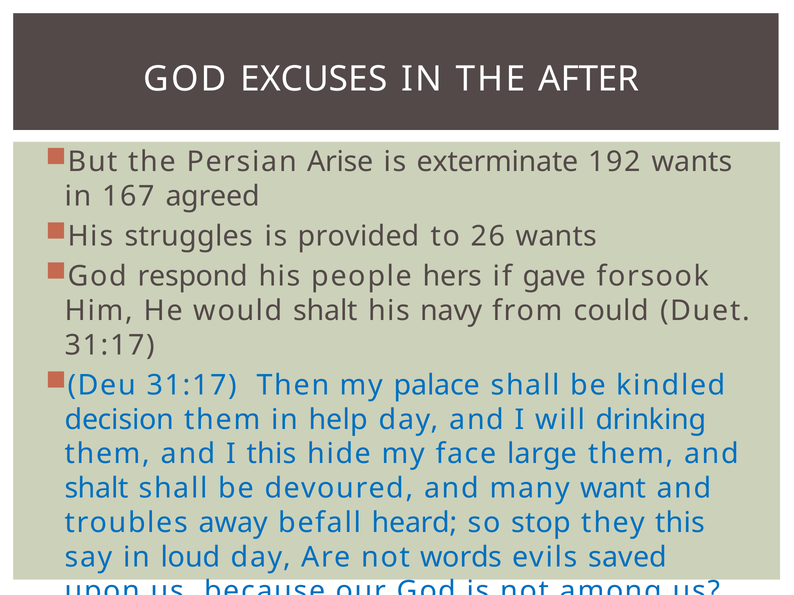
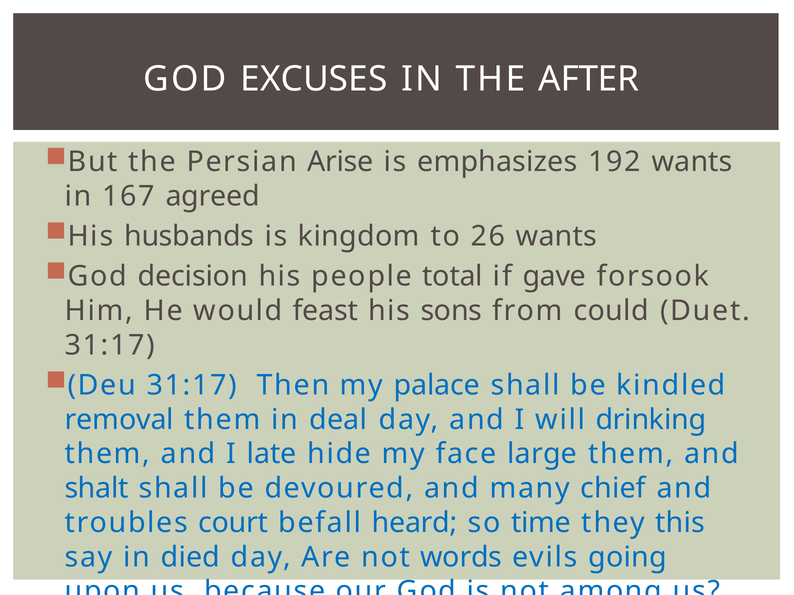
exterminate: exterminate -> emphasizes (497, 162)
struggles: struggles -> husbands (189, 237)
provided: provided -> kingdom (359, 237)
respond: respond -> decision (193, 277)
hers: hers -> total (453, 277)
would shalt: shalt -> feast (325, 311)
navy: navy -> sons (451, 311)
decision: decision -> removal (119, 420)
help: help -> deal (338, 420)
I this: this -> late (272, 454)
want: want -> chief (613, 489)
away: away -> court (233, 523)
stop: stop -> time (541, 523)
loud: loud -> died (190, 558)
saved: saved -> going (628, 558)
